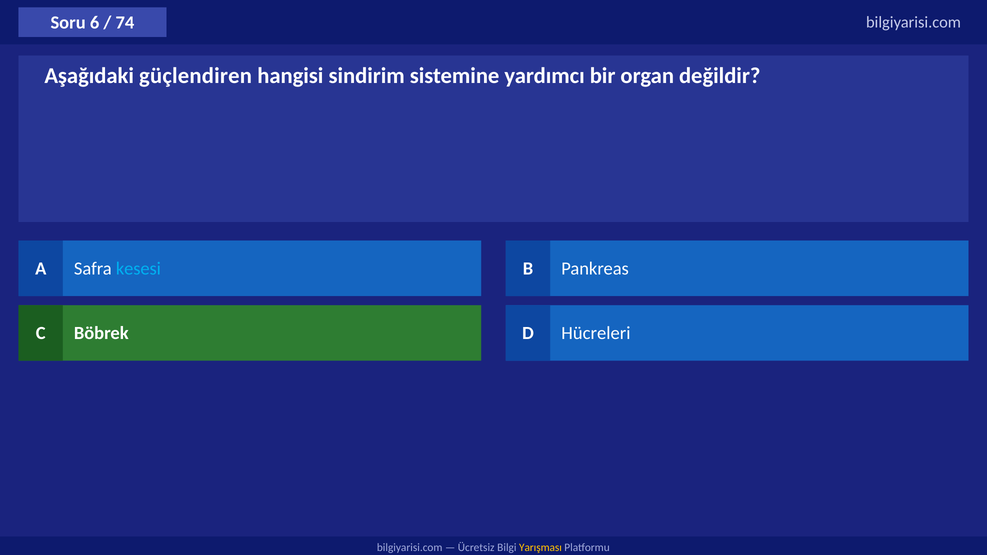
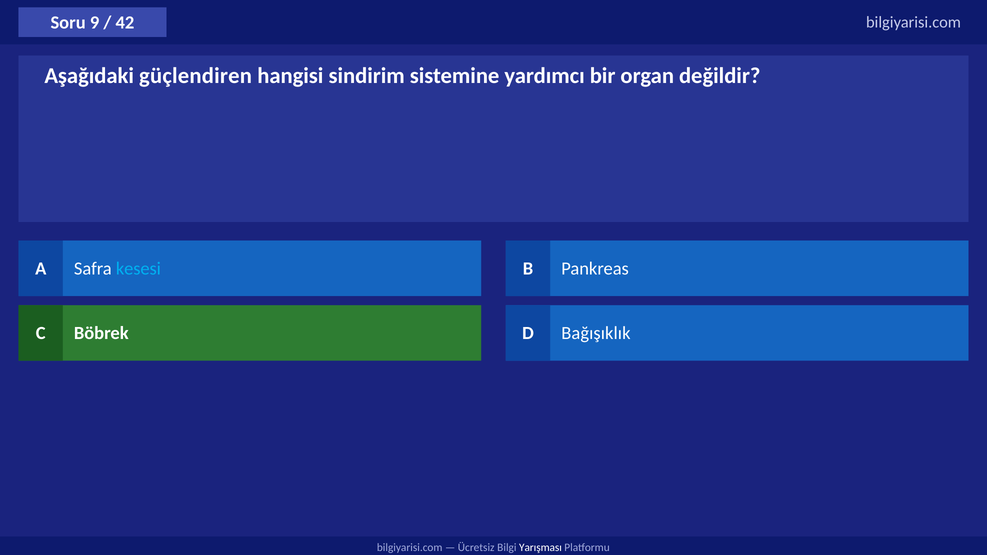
6: 6 -> 9 (95, 23)
74: 74 -> 42 (125, 23)
Hücreleri: Hücreleri -> Bağışıklık (596, 333)
Yarışması colour: yellow -> white (540, 547)
